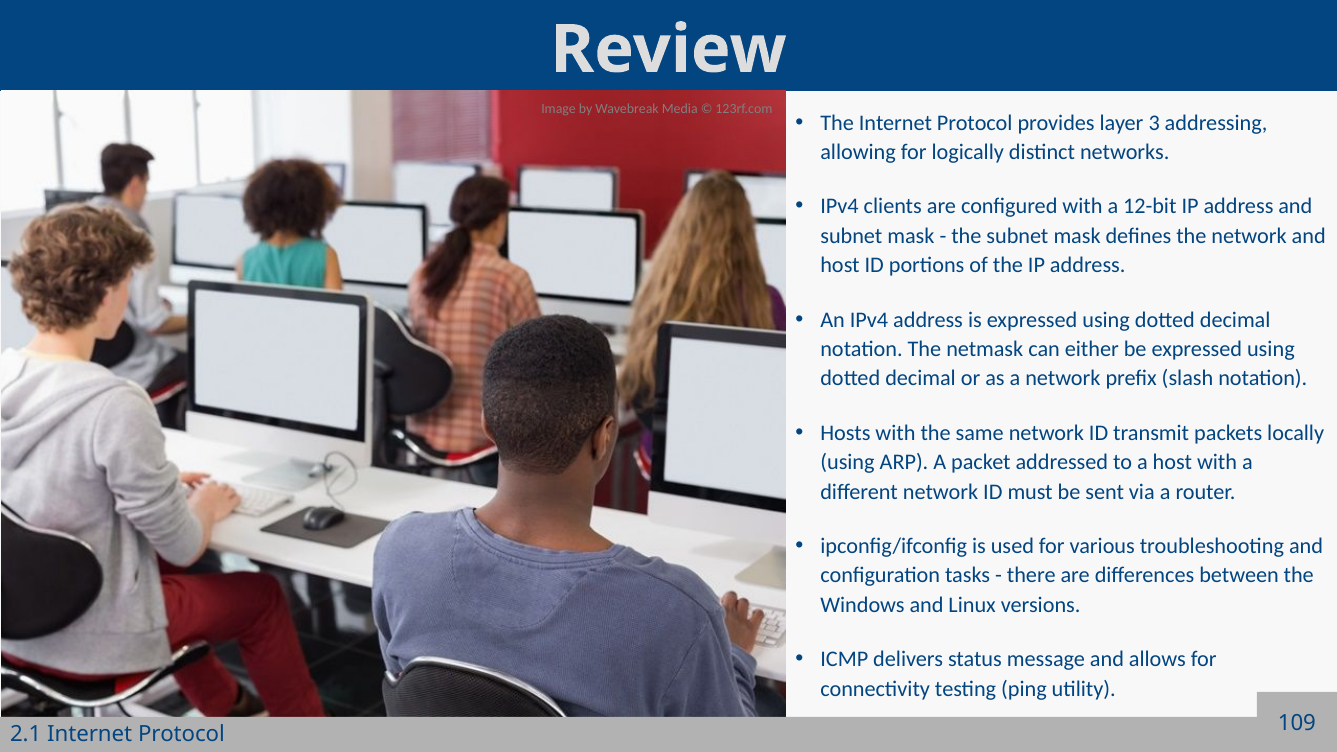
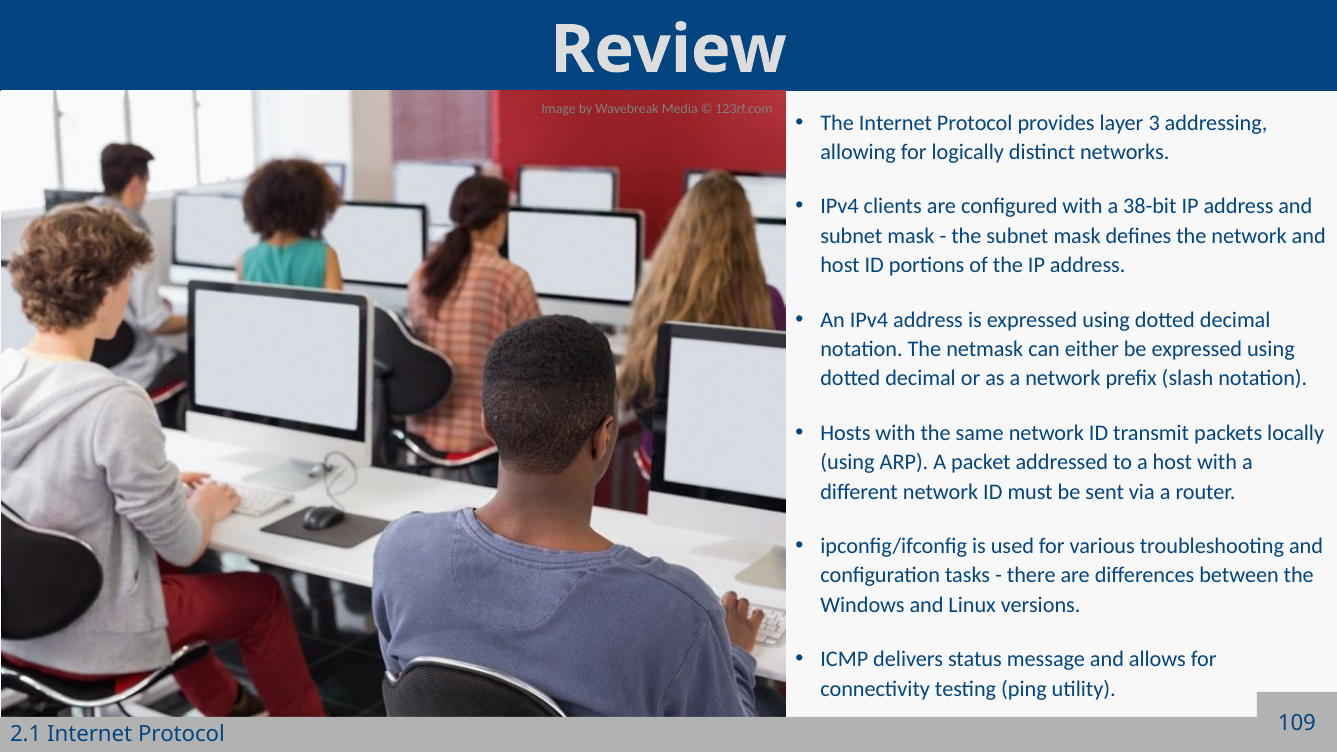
12-bit: 12-bit -> 38-bit (1150, 207)
